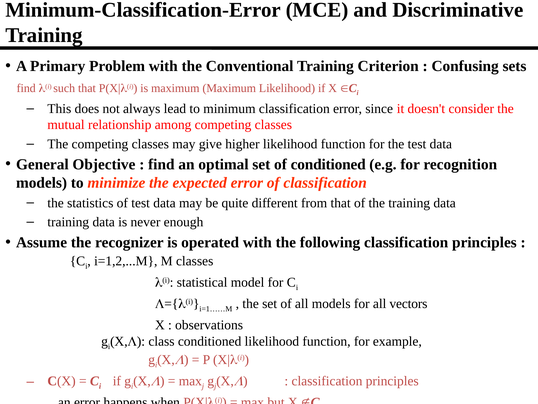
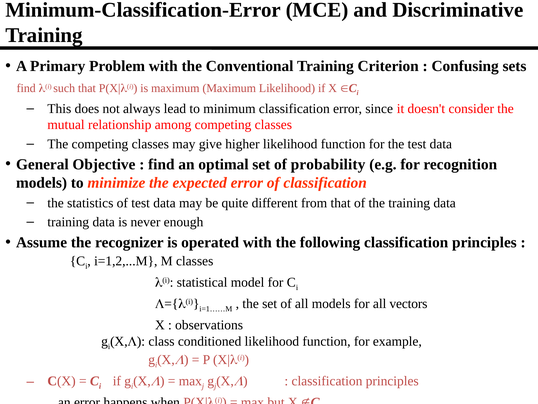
of conditioned: conditioned -> probability (328, 164)
